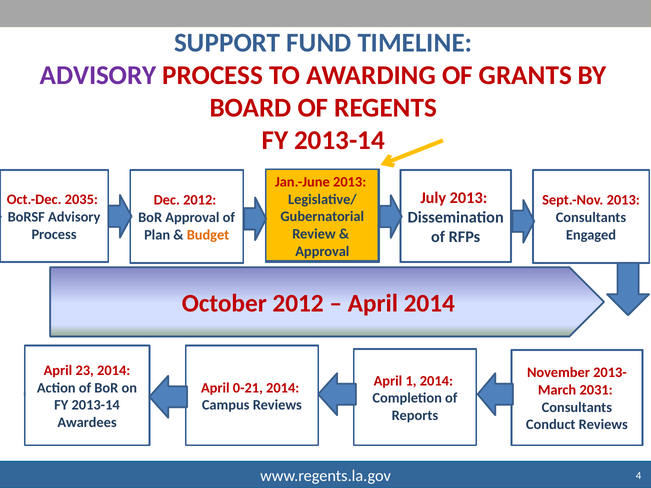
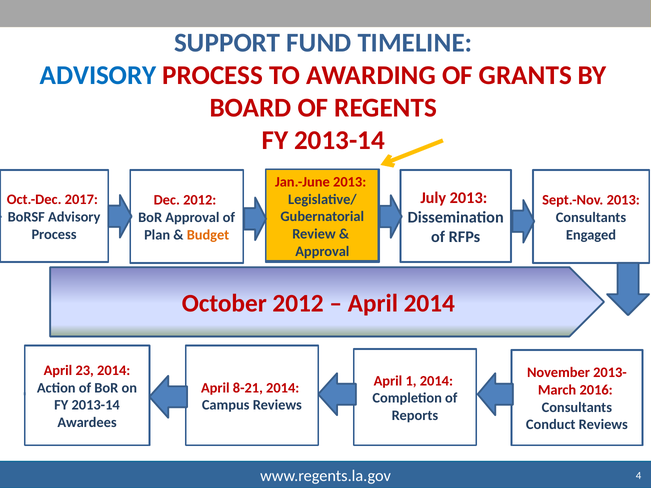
ADVISORY colour: purple -> blue (98, 75)
2035: 2035 -> 2017 (81, 200)
0-21: 0-21 -> 8-21 (248, 388)
2031: 2031 -> 2016 (596, 390)
